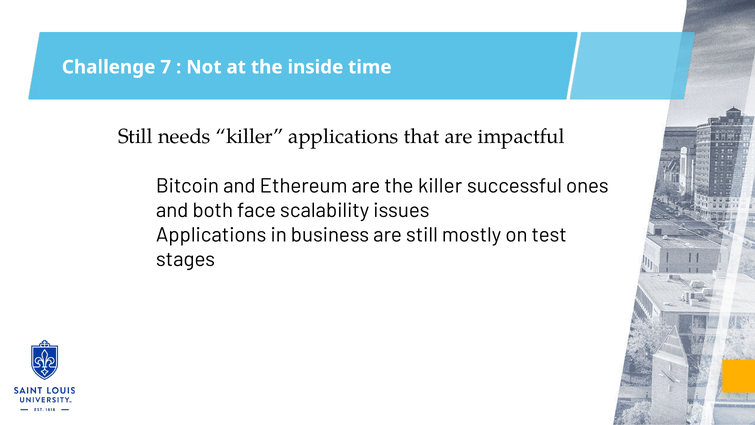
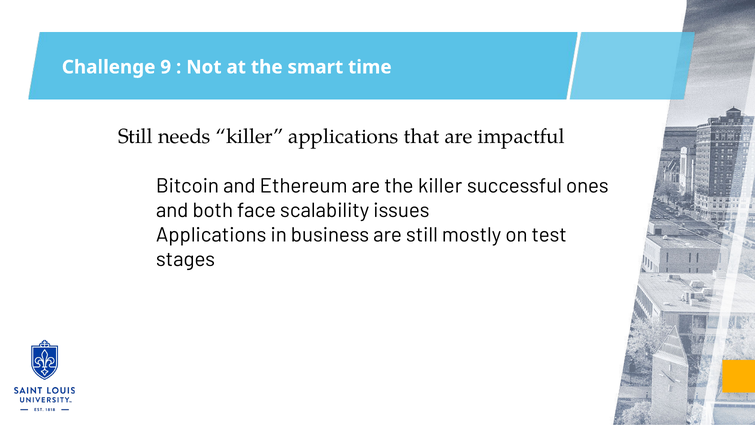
7: 7 -> 9 (166, 67)
inside: inside -> smart (315, 67)
